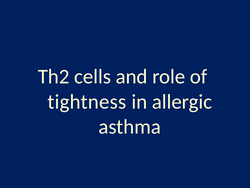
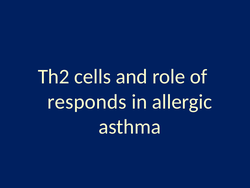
tightness: tightness -> responds (87, 101)
